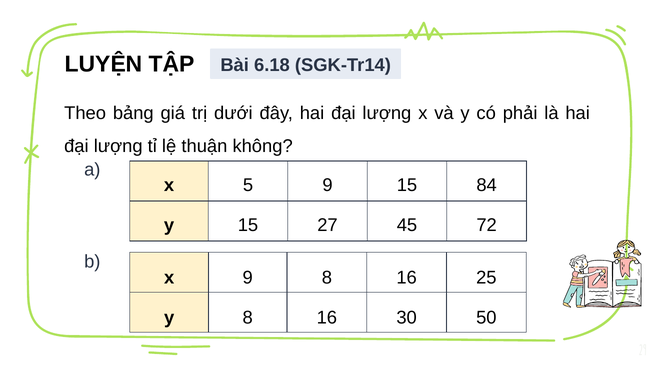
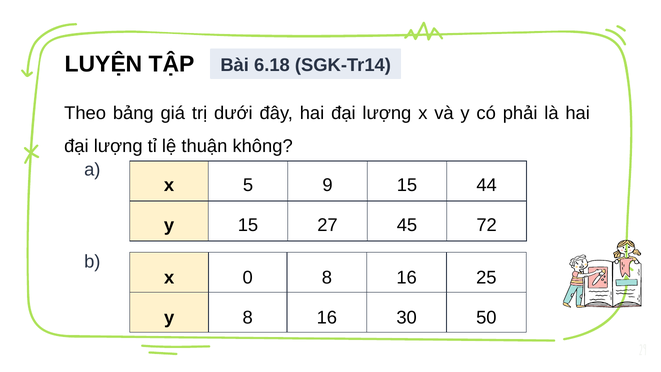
84: 84 -> 44 (487, 185)
x 9: 9 -> 0 (248, 278)
